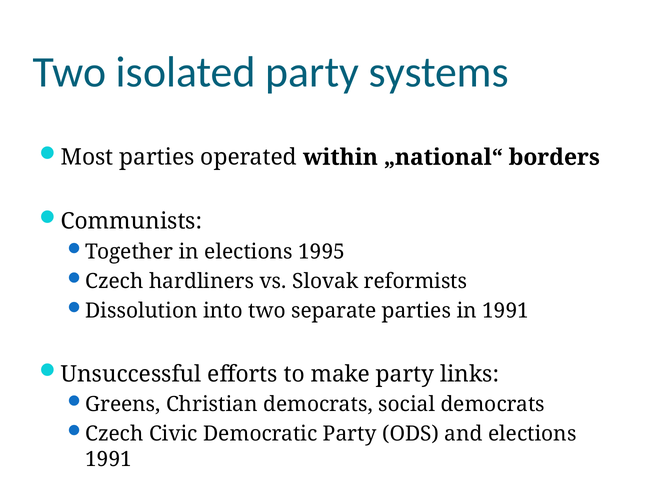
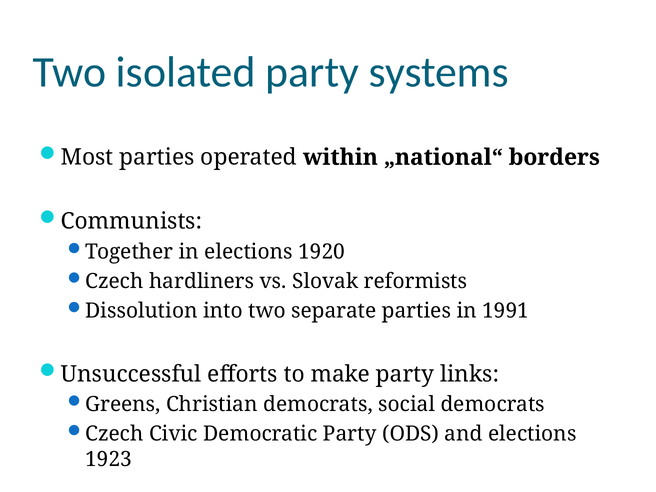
1995: 1995 -> 1920 (322, 252)
1991: 1991 -> 1923 (109, 459)
